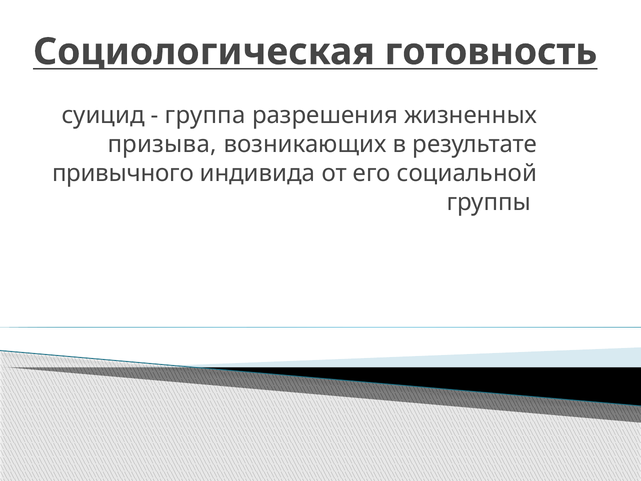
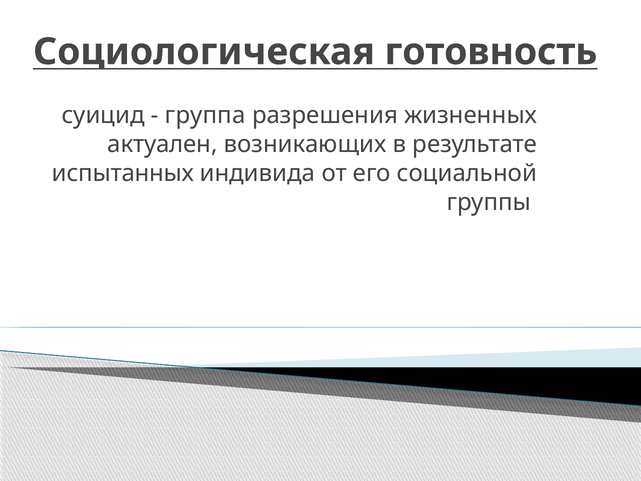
призыва: призыва -> актуален (162, 144)
привычного: привычного -> испытанных (123, 173)
